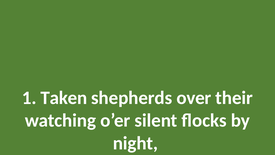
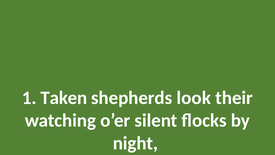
over: over -> look (194, 98)
